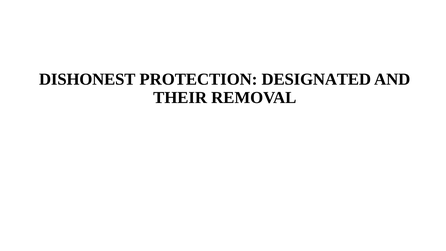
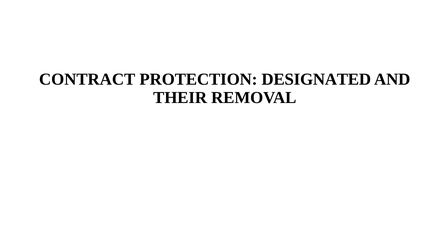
DISHONEST: DISHONEST -> CONTRACT (87, 79)
